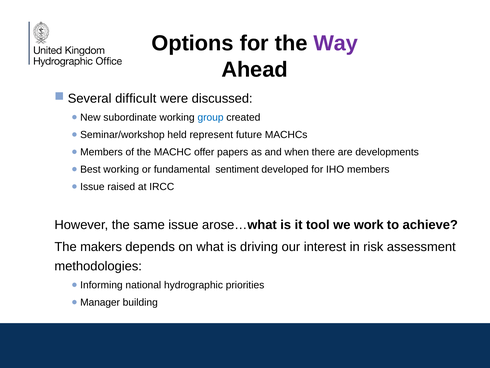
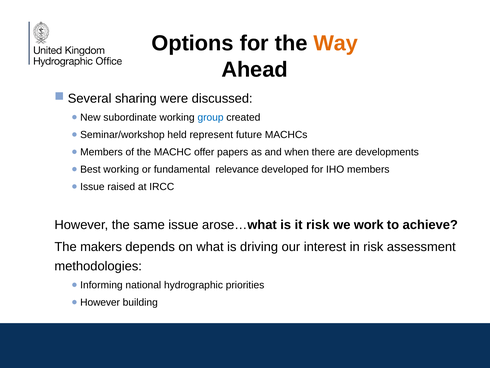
Way colour: purple -> orange (336, 43)
difficult: difficult -> sharing (136, 98)
sentiment: sentiment -> relevance (237, 169)
it tool: tool -> risk (318, 224)
Manager: Manager -> However (100, 302)
